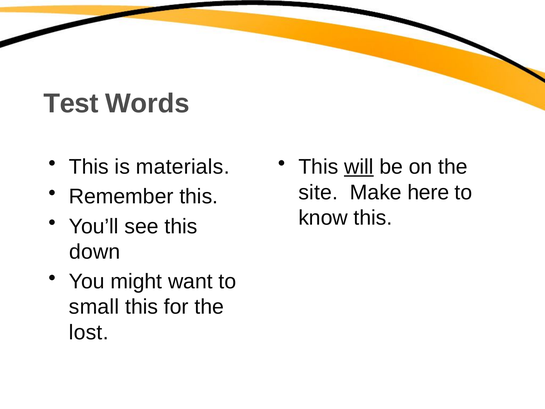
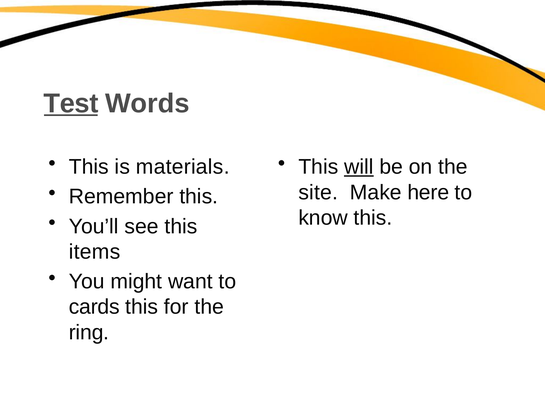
Test underline: none -> present (71, 103)
down: down -> items (95, 252)
small: small -> cards (94, 307)
lost: lost -> ring (89, 332)
